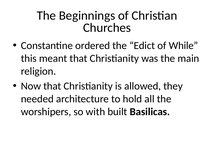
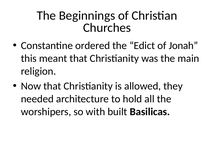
While: While -> Jonah (183, 46)
